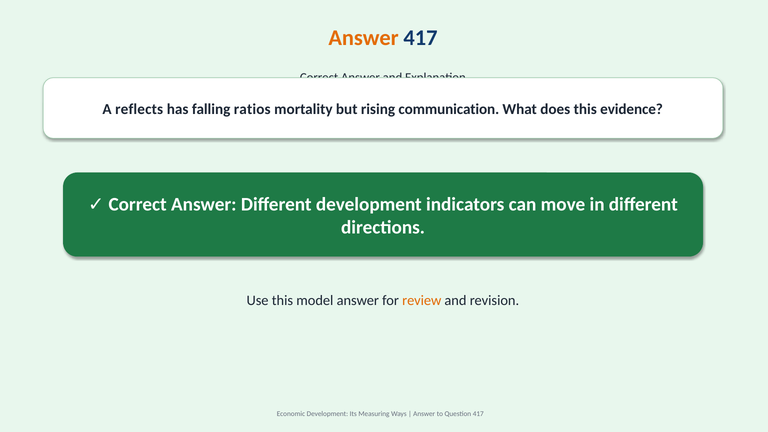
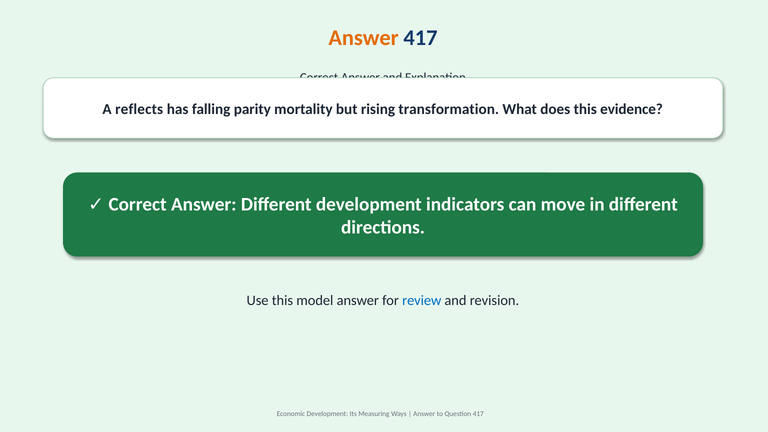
ratios: ratios -> parity (252, 109)
communication: communication -> transformation (449, 109)
review colour: orange -> blue (422, 300)
